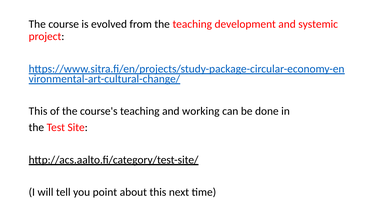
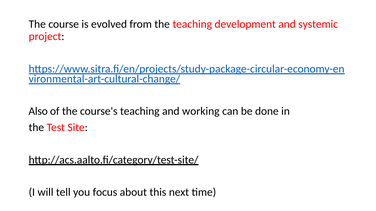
This: This -> Also (38, 111)
point: point -> focus (105, 193)
